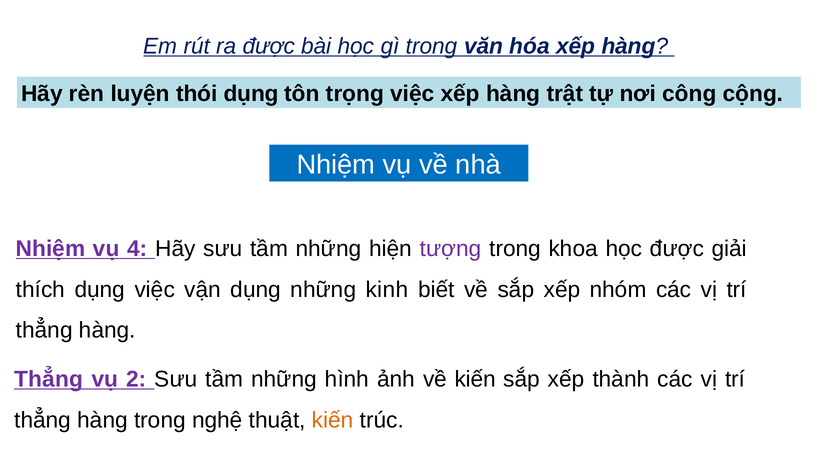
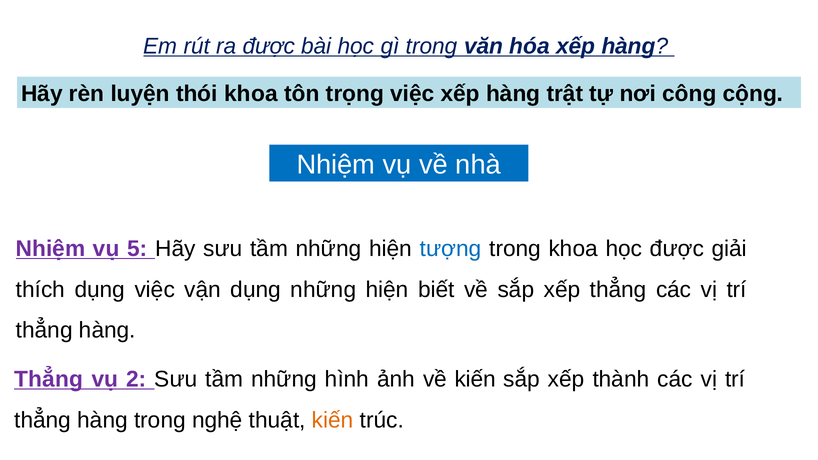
thói dụng: dụng -> khoa (251, 94)
4: 4 -> 5 (137, 249)
tượng colour: purple -> blue (451, 249)
dụng những kinh: kinh -> hiện (387, 290)
xếp nhóm: nhóm -> thẳng (618, 290)
